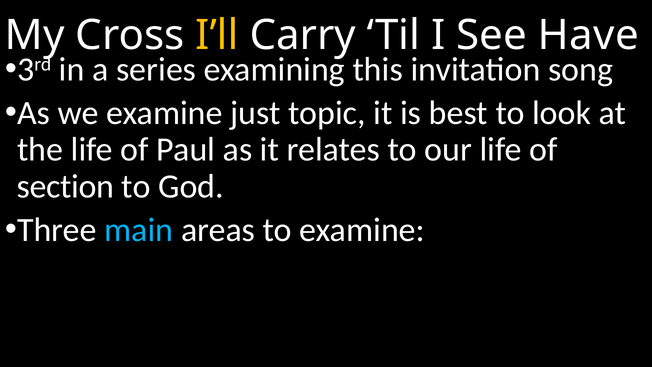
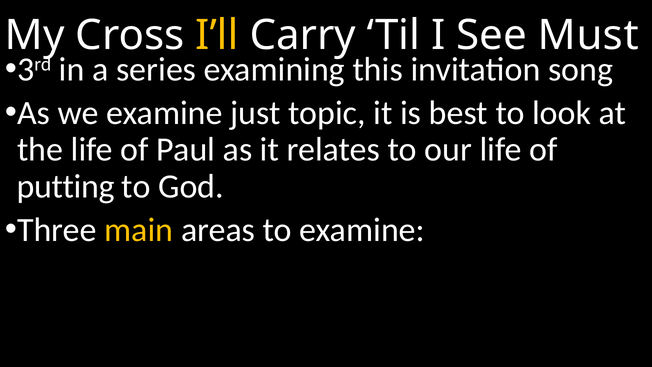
Have: Have -> Must (588, 35)
section: section -> putting (66, 186)
main colour: light blue -> yellow (139, 230)
